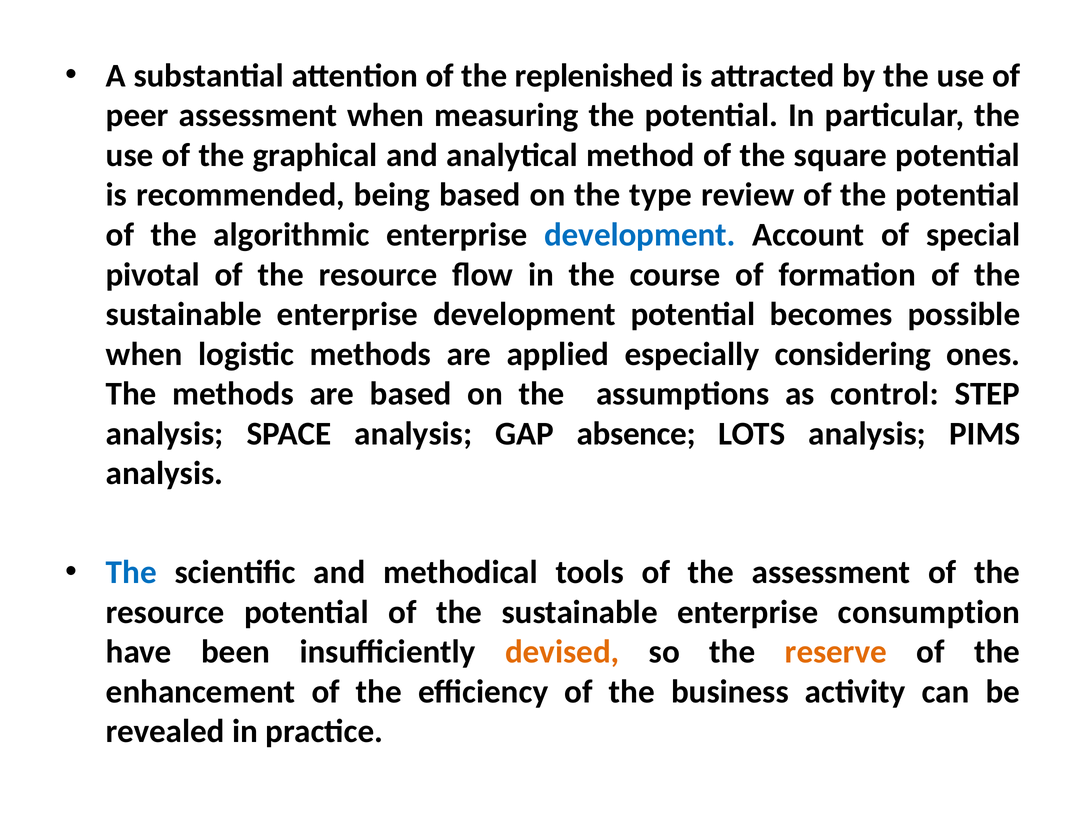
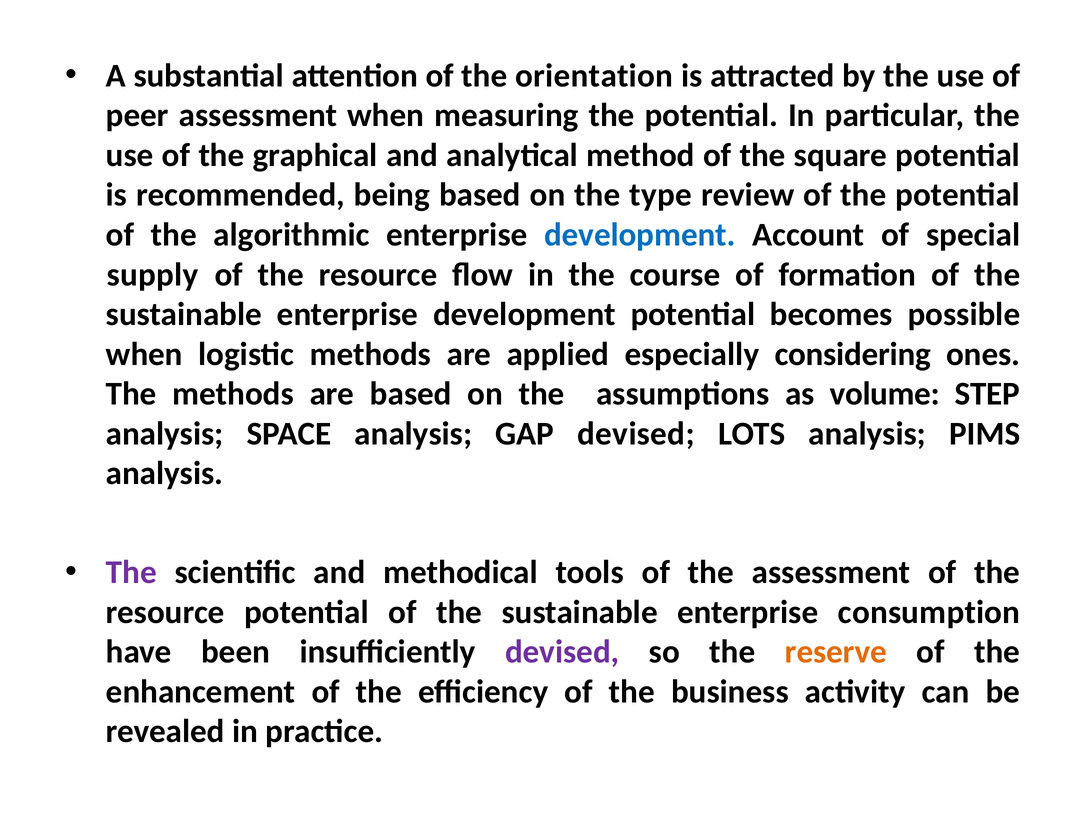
replenished: replenished -> orientation (594, 76)
pivotal: pivotal -> supply (153, 275)
control: control -> volume (885, 394)
GAP absence: absence -> devised (636, 434)
The colour: blue -> purple (131, 573)
devised colour: orange -> purple (562, 652)
